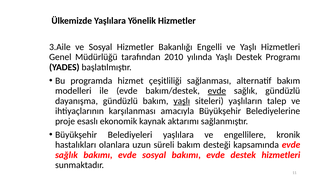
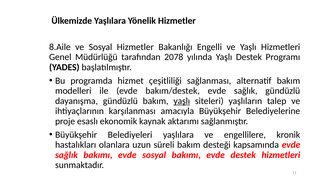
3.Aile: 3.Aile -> 8.Aile (60, 47)
2010: 2010 -> 2078 (174, 57)
evde underline: present -> none (217, 91)
